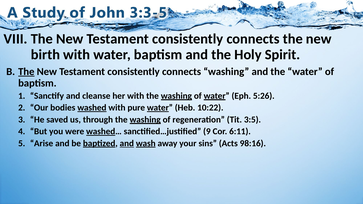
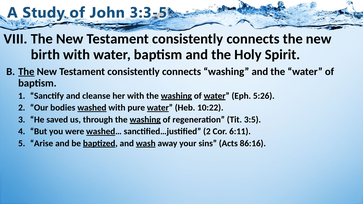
sanctified…justified 9: 9 -> 2 (207, 132)
and underline: present -> none (127, 143)
98:16: 98:16 -> 86:16 (253, 143)
